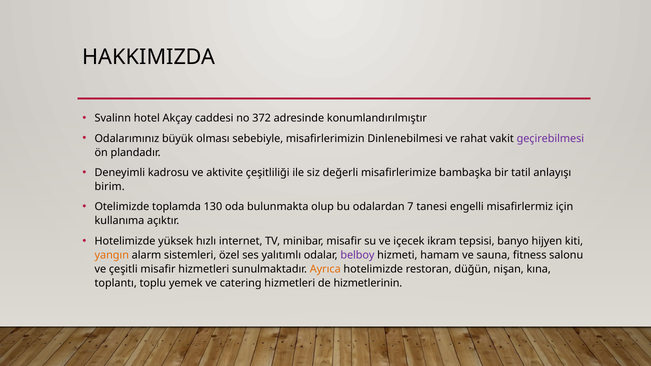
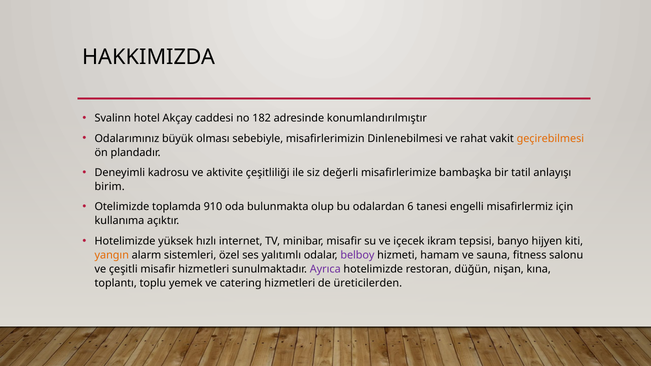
372: 372 -> 182 (262, 118)
geçirebilmesi colour: purple -> orange (550, 139)
130: 130 -> 910 (213, 207)
7: 7 -> 6 (410, 207)
Ayrıca colour: orange -> purple (325, 269)
hizmetlerinin: hizmetlerinin -> üreticilerden (368, 283)
